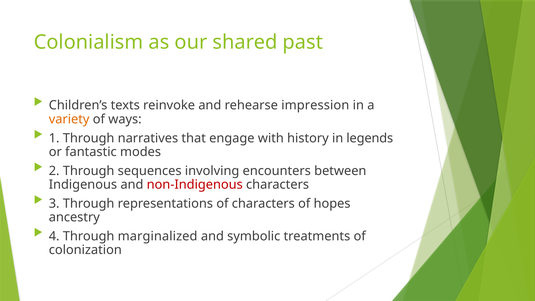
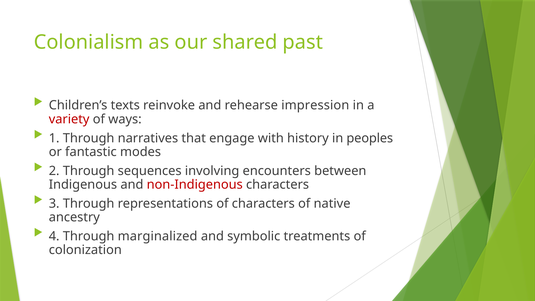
variety colour: orange -> red (69, 119)
legends: legends -> peoples (370, 138)
hopes: hopes -> native (332, 203)
